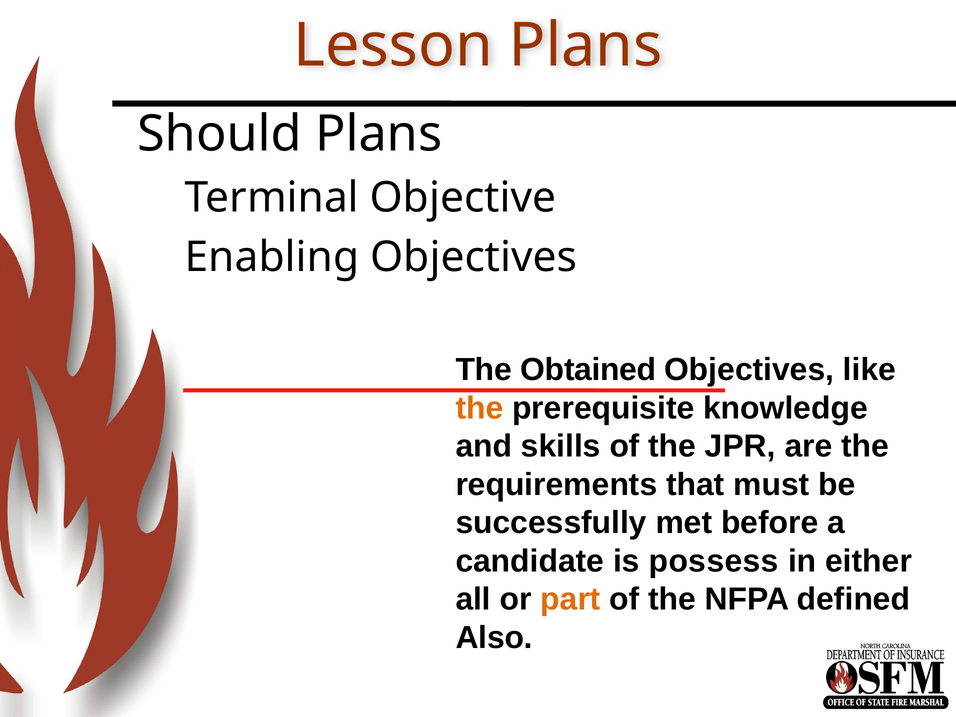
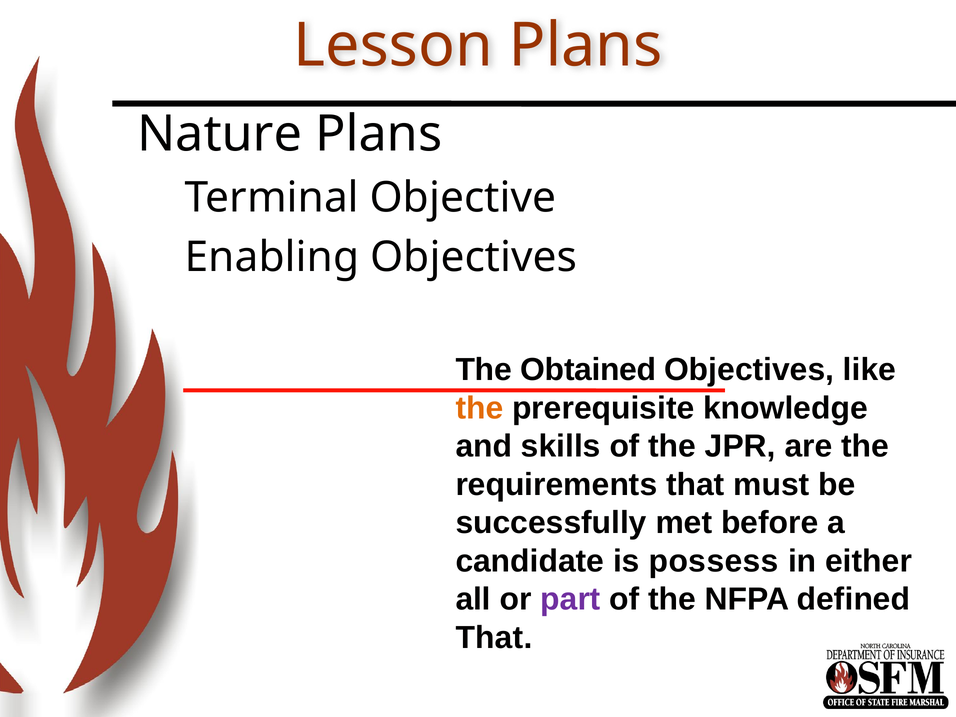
Should: Should -> Nature (220, 134)
part colour: orange -> purple (570, 599)
Also: Also -> That (494, 638)
